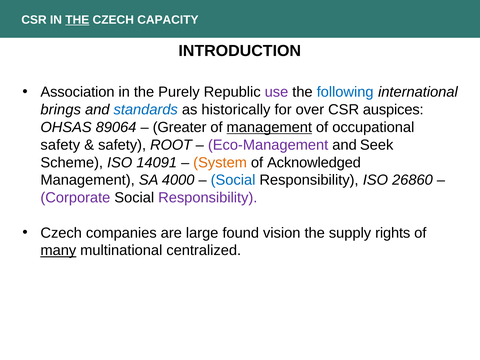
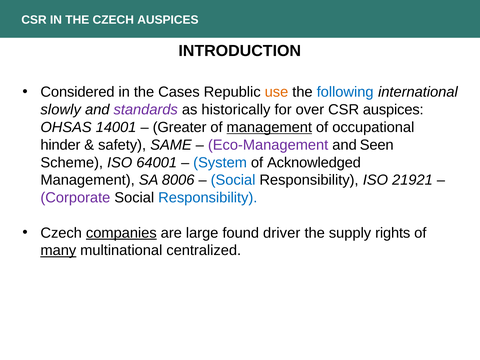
THE underline: present -> none (77, 20)
CZECH CAPACITY: CAPACITY -> AUSPICES (168, 20)
Association: Association -> Considered (78, 92)
Purely: Purely -> Cases (179, 92)
use colour: purple -> orange (276, 92)
brings: brings -> slowly (61, 110)
standards colour: blue -> purple (146, 110)
89064: 89064 -> 14001 (116, 127)
safety: safety -> hinder (60, 145)
ROOT: ROOT -> SAME (171, 145)
Seek: Seek -> Seen (377, 145)
14091: 14091 -> 64001 (157, 163)
System colour: orange -> blue (220, 163)
4000: 4000 -> 8006 (178, 180)
26860: 26860 -> 21921 (412, 180)
Responsibility colour: purple -> blue (208, 198)
companies underline: none -> present (121, 233)
vision: vision -> driver (282, 233)
